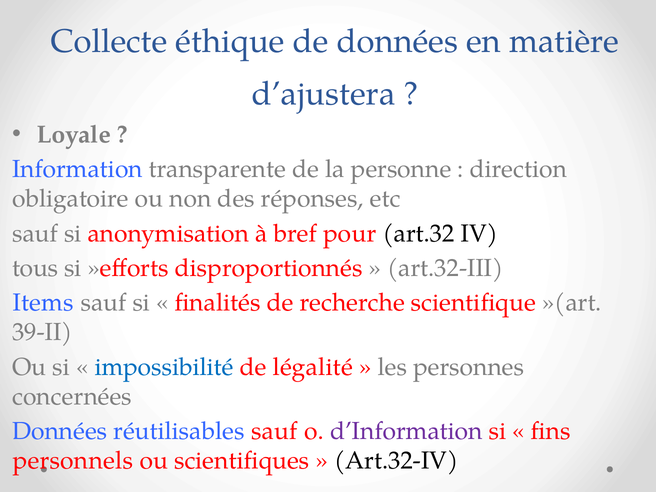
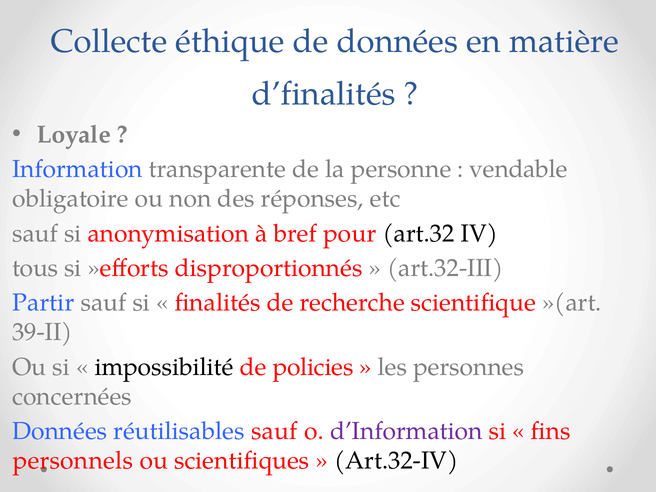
d’ajustera: d’ajustera -> d’finalités (324, 94)
direction: direction -> vendable (518, 169)
Items: Items -> Partir (43, 303)
impossibilité colour: blue -> black (164, 367)
légalité: légalité -> policies (313, 367)
